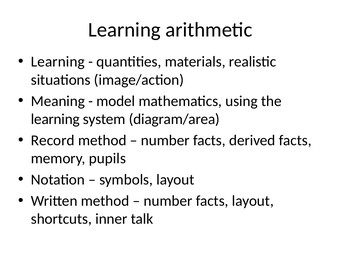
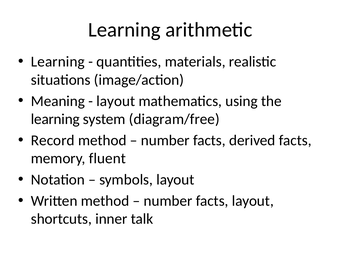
model: model -> layout (116, 101)
diagram/area: diagram/area -> diagram/free (174, 119)
pupils: pupils -> fluent (107, 158)
